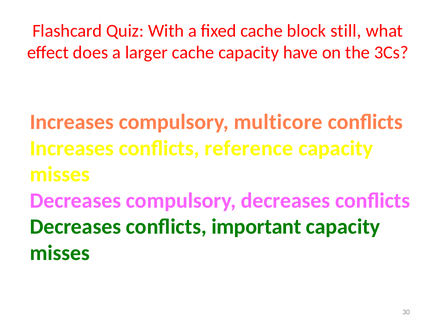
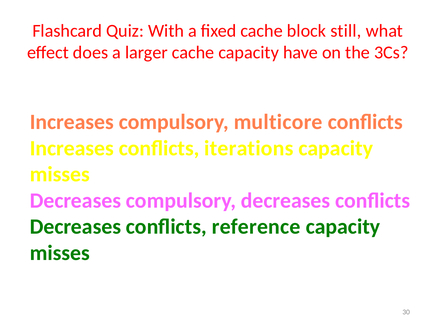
reference: reference -> iterations (249, 148)
important: important -> reference (256, 227)
